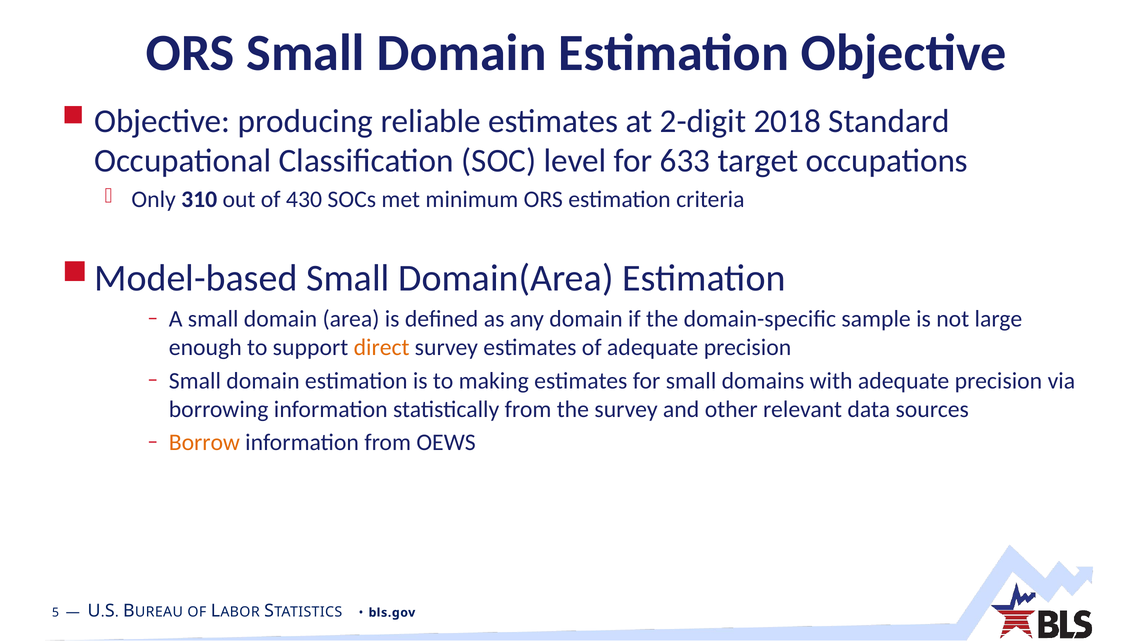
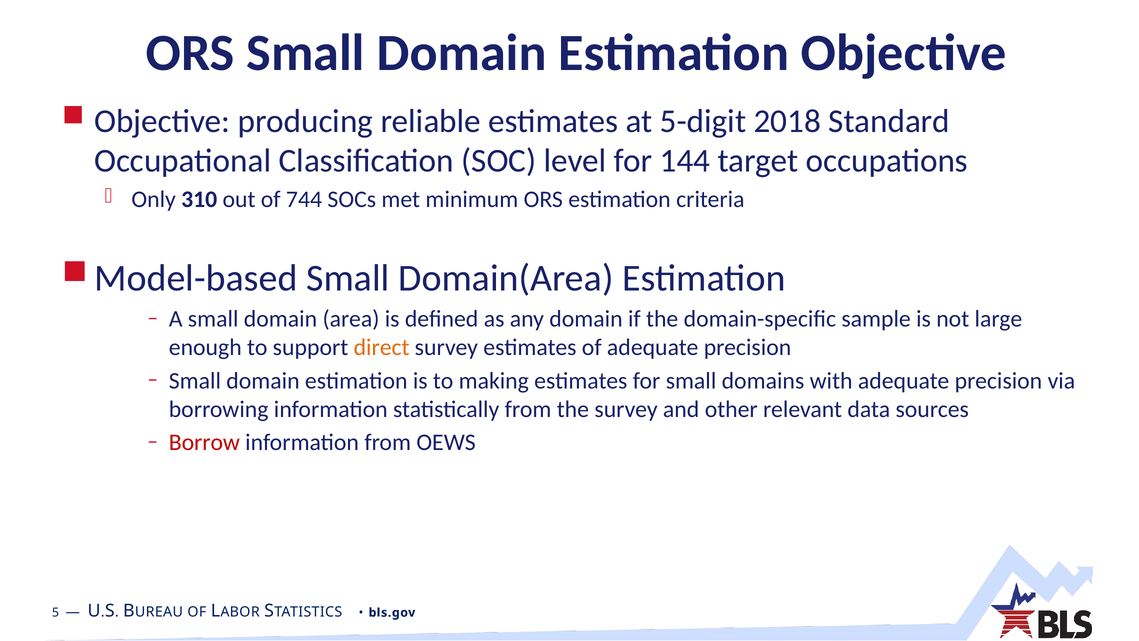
2-digit: 2-digit -> 5-digit (703, 121)
633: 633 -> 144 (685, 161)
430: 430 -> 744 (304, 199)
Borrow colour: orange -> red (204, 442)
